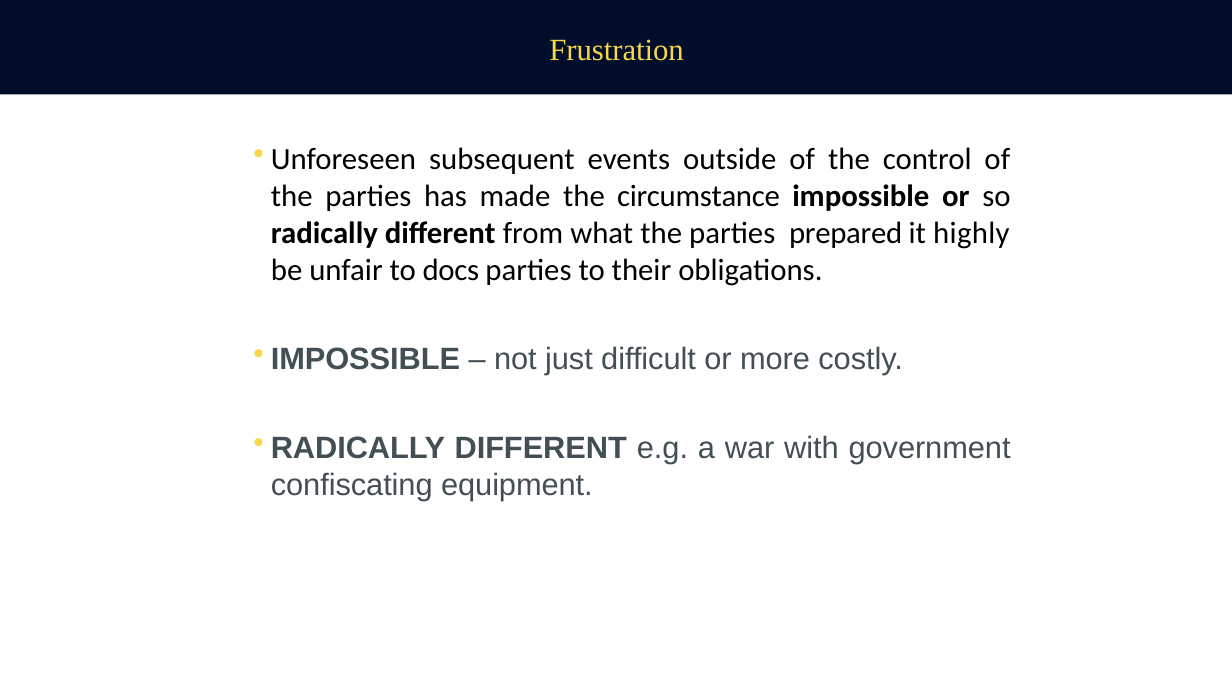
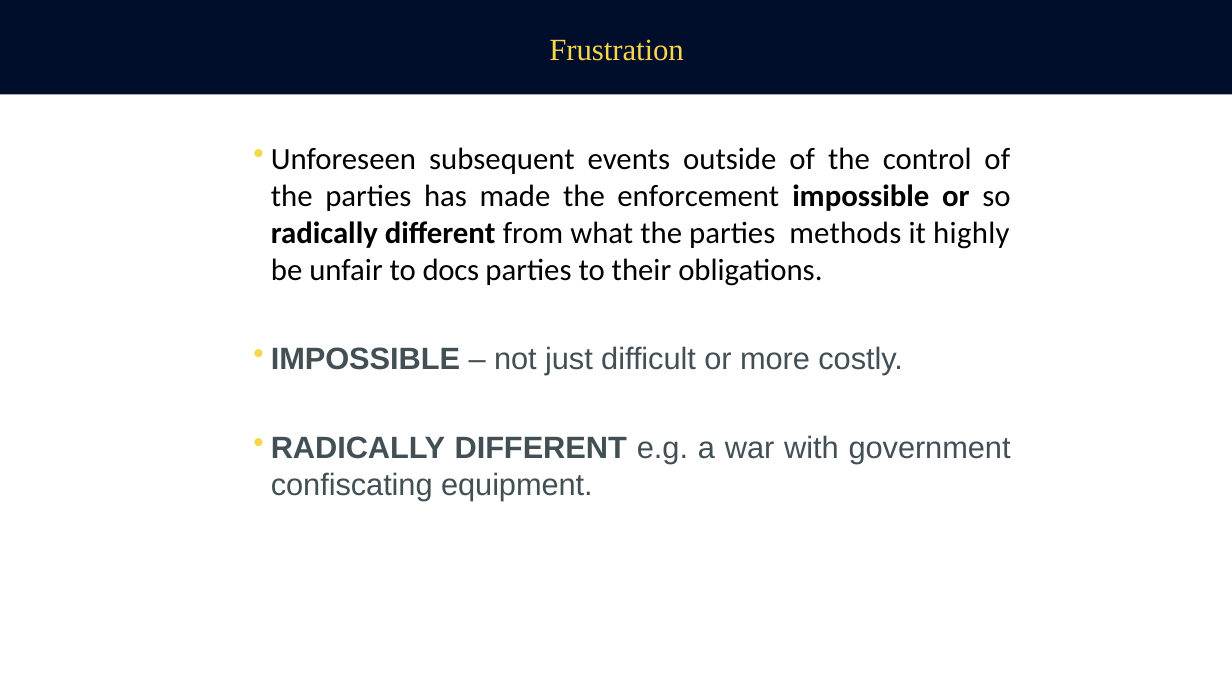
circumstance: circumstance -> enforcement (698, 196)
prepared: prepared -> methods (845, 233)
